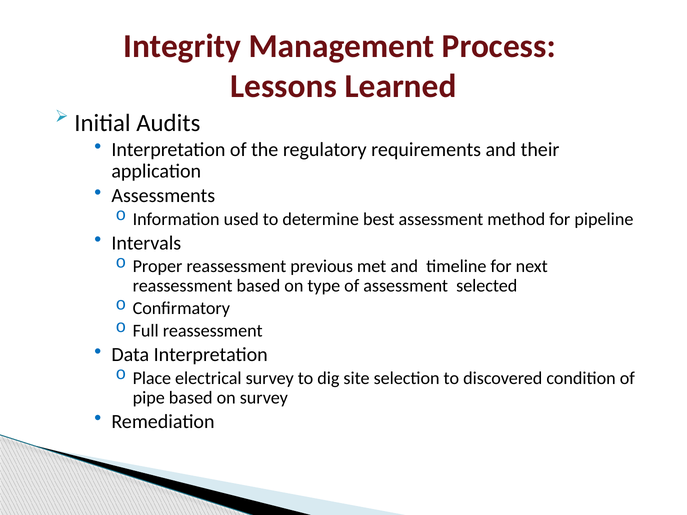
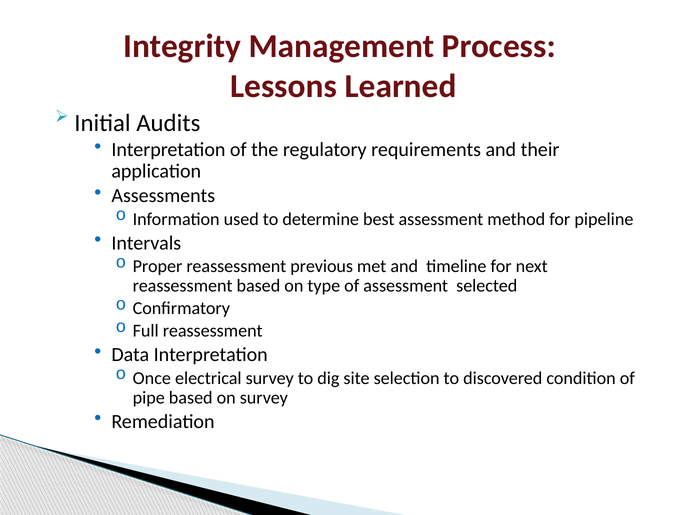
Place: Place -> Once (152, 378)
